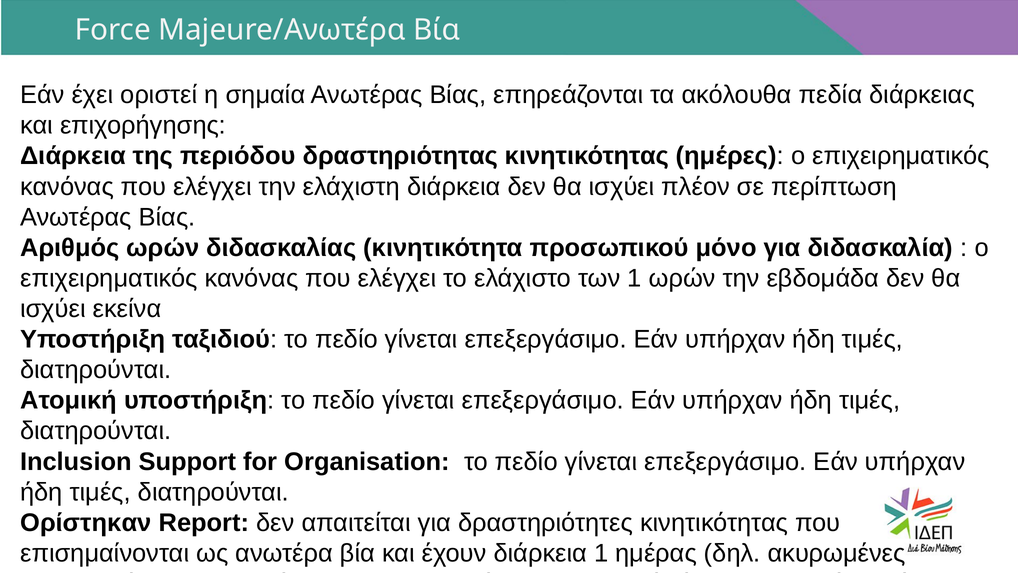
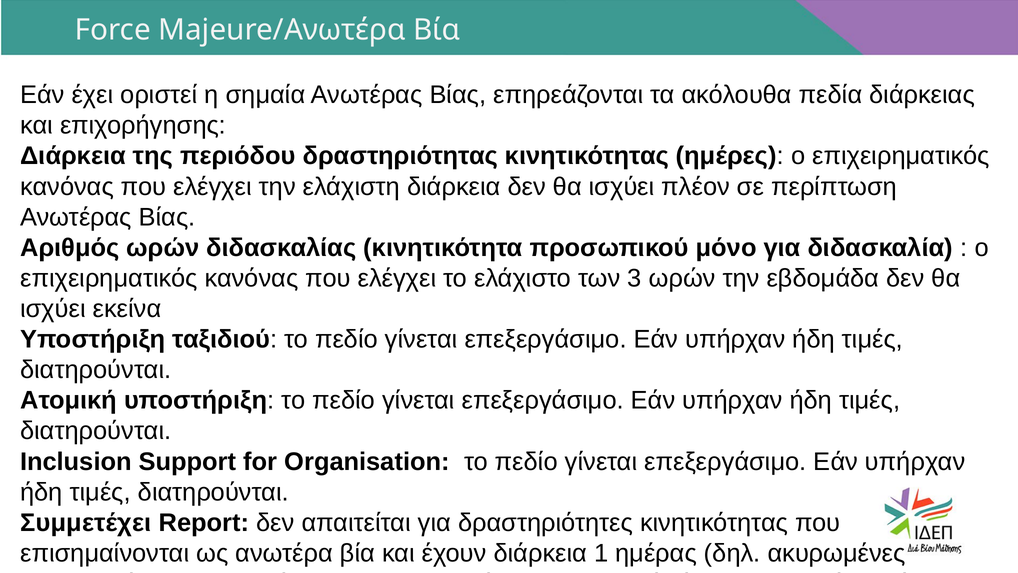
των 1: 1 -> 3 (635, 278)
Ορίστηκαν: Ορίστηκαν -> Συμμετέχει (86, 522)
